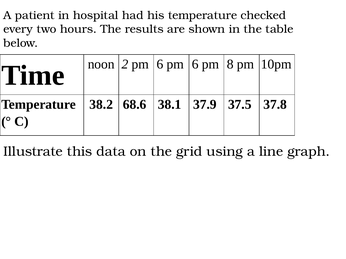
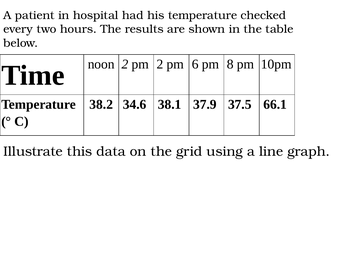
2 pm 6: 6 -> 2 (160, 64)
68.6: 68.6 -> 34.6 (135, 105)
37.8: 37.8 -> 66.1 (275, 105)
